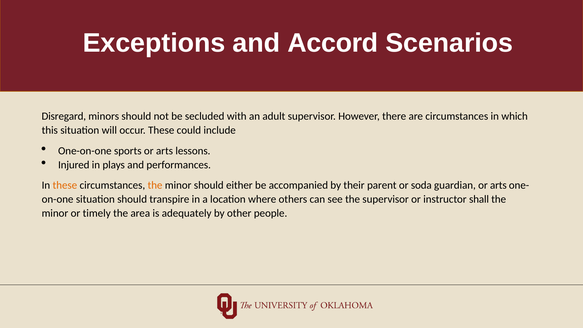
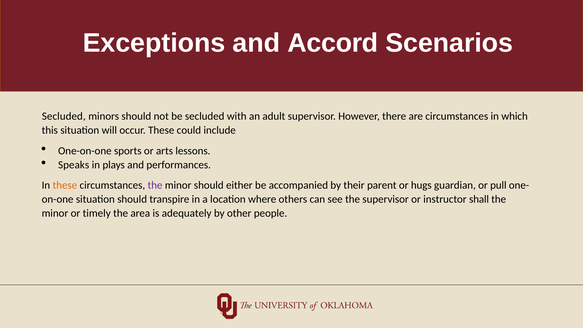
Disregard: Disregard -> Secluded (64, 116)
Injured: Injured -> Speaks (74, 165)
the colour: orange -> purple (155, 185)
soda: soda -> hugs (421, 185)
guardian or arts: arts -> pull (498, 185)
